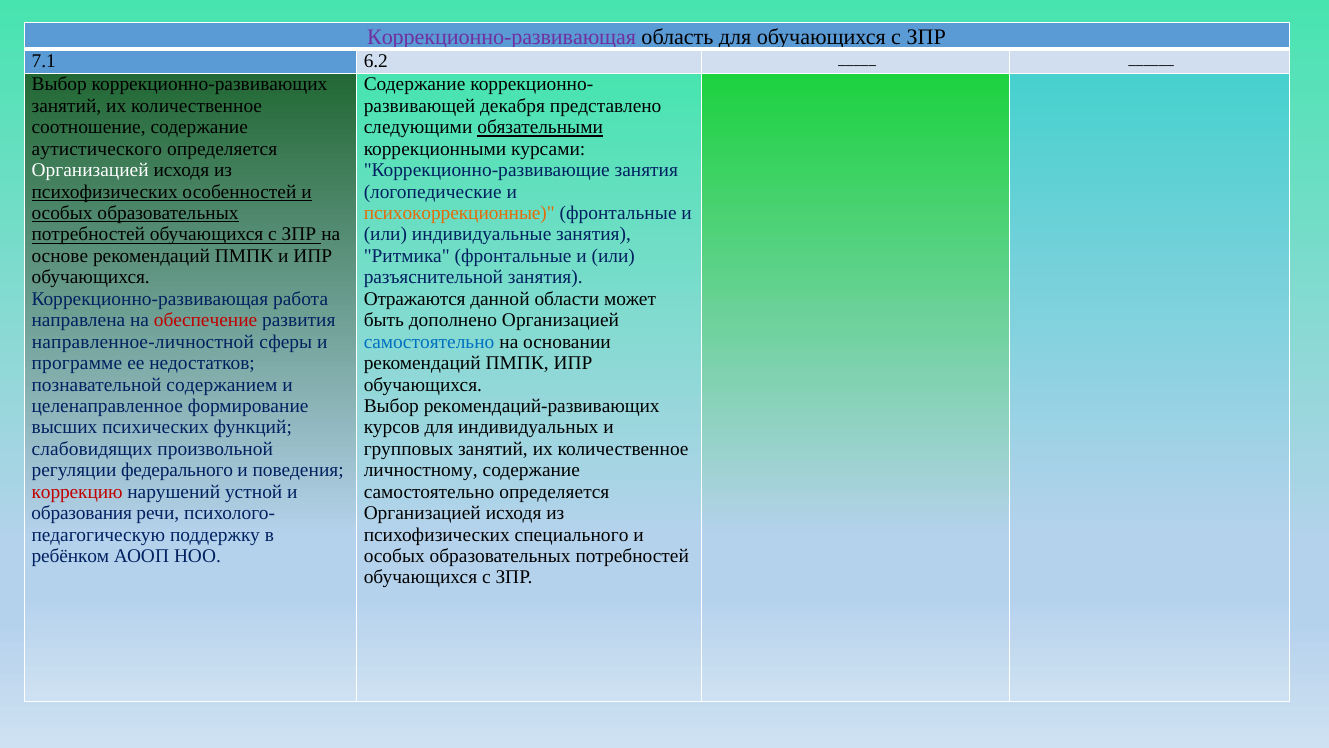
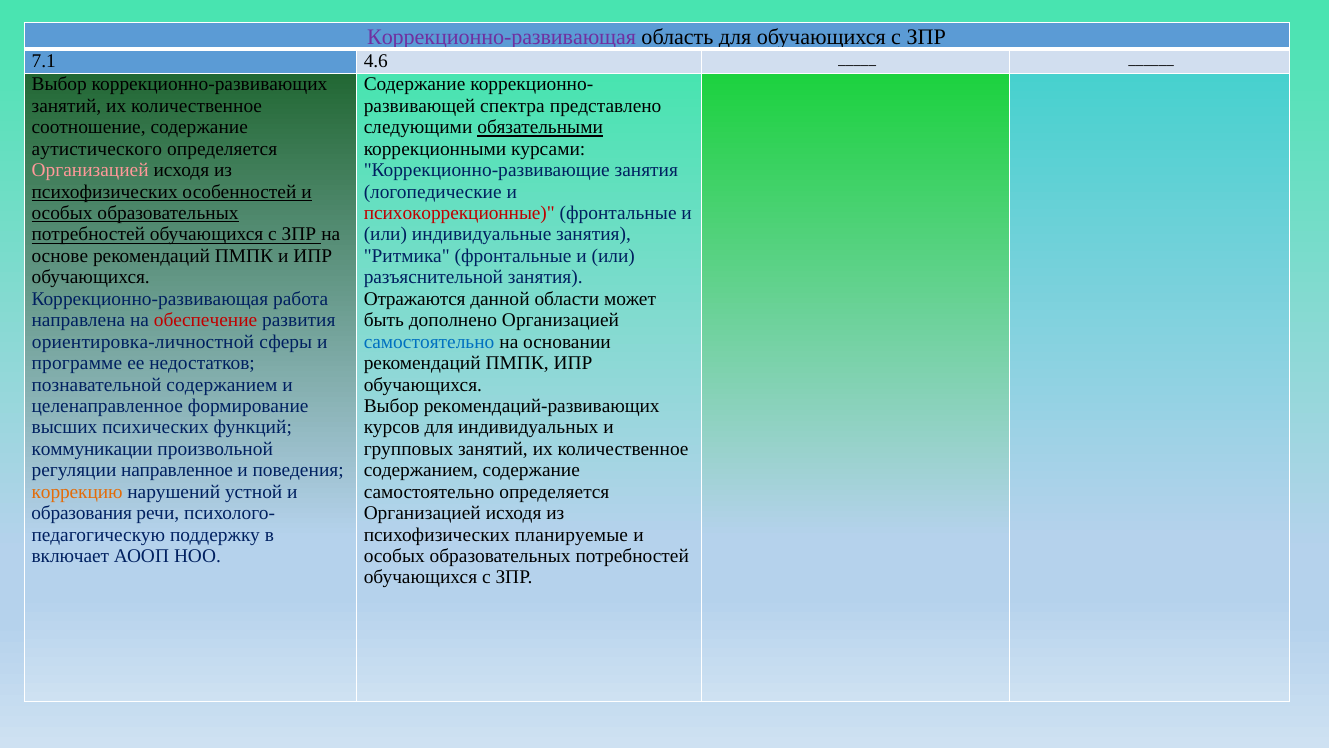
6.2: 6.2 -> 4.6 (376, 61)
декабря: декабря -> спектра (512, 106)
Организацией colour: white -> pink (90, 170)
психокоррекционные colour: orange -> red (459, 213)
направленное-личностной: направленное-личностной -> ориентировка-личностной (143, 342)
слабовидящих: слабовидящих -> коммуникации (92, 449)
федерального: федерального -> направленное (177, 470)
личностному: личностному -> содержанием (421, 470)
коррекцию colour: red -> orange (77, 492)
специального: специального -> планируемые (571, 534)
ребёнком: ребёнком -> включает (70, 556)
